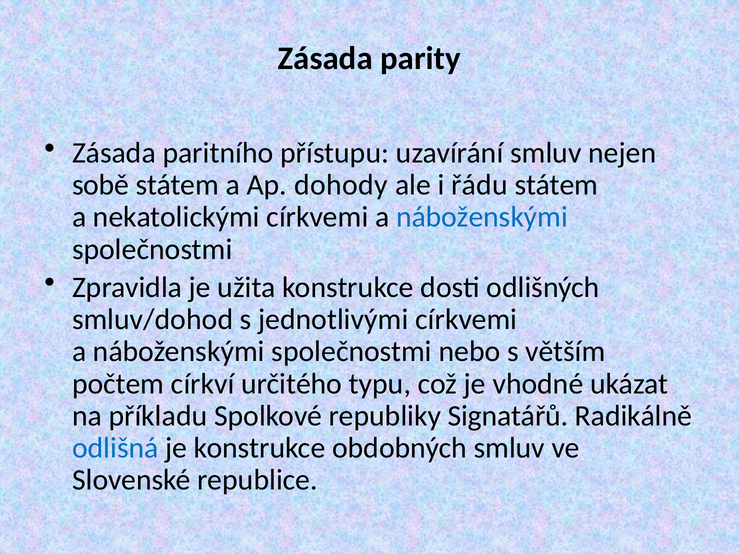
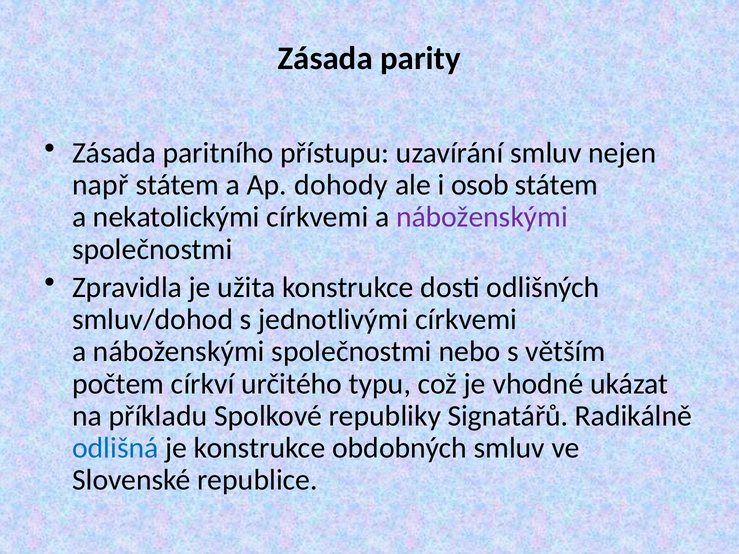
sobě: sobě -> např (100, 185)
řádu: řádu -> osob (480, 185)
náboženskými colour: blue -> purple (482, 217)
